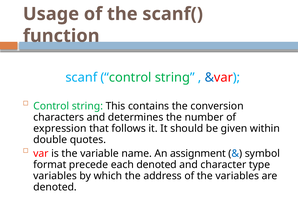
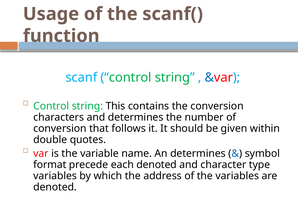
expression: expression -> conversion (60, 128)
An assignment: assignment -> determines (198, 153)
